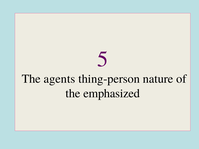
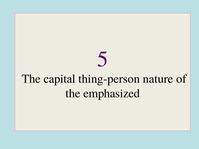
agents: agents -> capital (60, 79)
